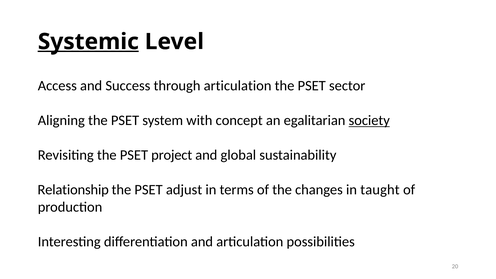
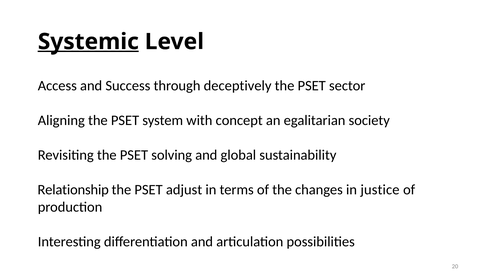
through articulation: articulation -> deceptively (238, 86)
society underline: present -> none (369, 120)
project: project -> solving (172, 155)
taught: taught -> justice (380, 190)
